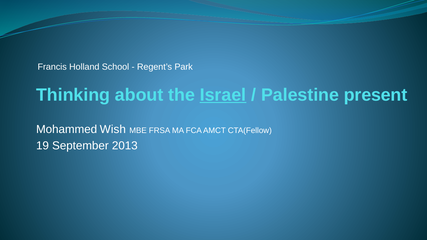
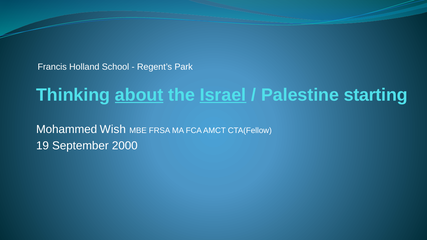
about underline: none -> present (139, 95)
present: present -> starting (376, 95)
2013: 2013 -> 2000 (125, 146)
